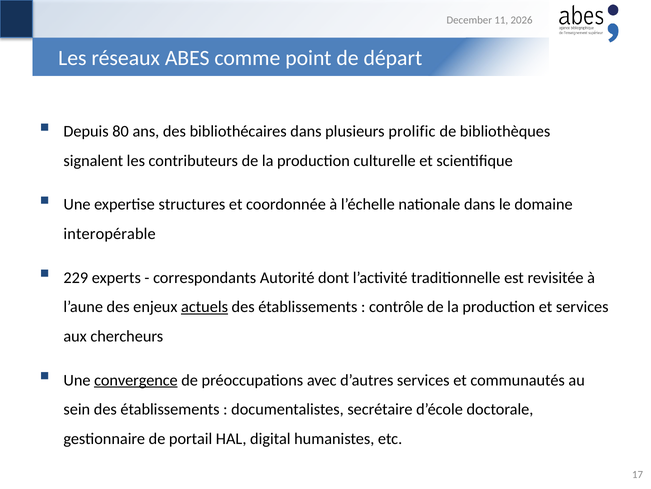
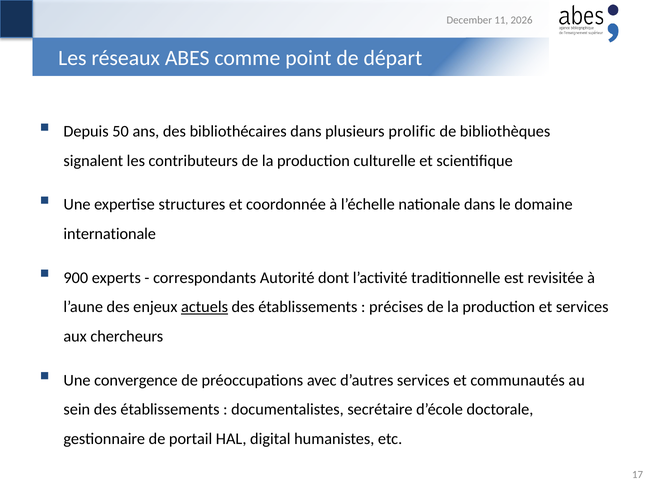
80: 80 -> 50 (121, 131)
interopérable: interopérable -> internationale (110, 234)
229: 229 -> 900 (76, 277)
contrôle: contrôle -> précises (396, 307)
convergence underline: present -> none (136, 380)
